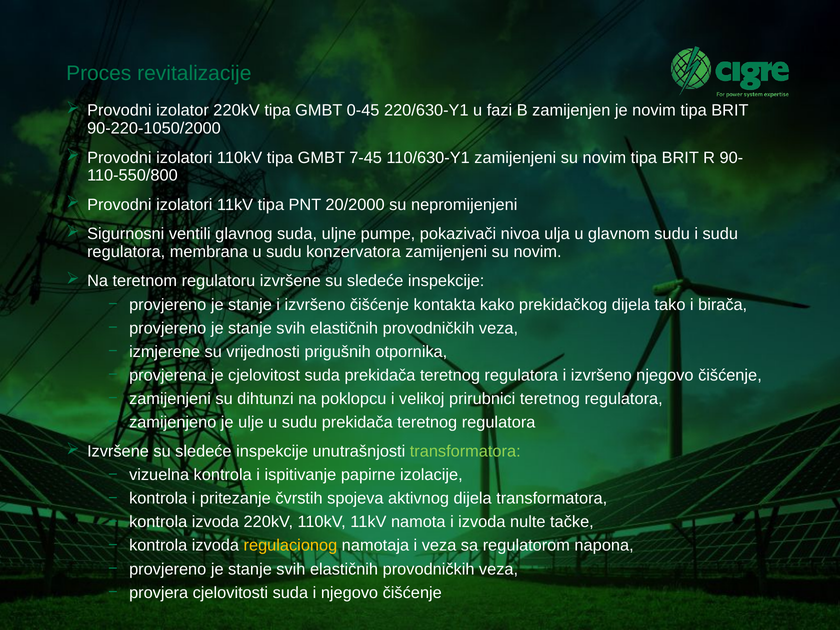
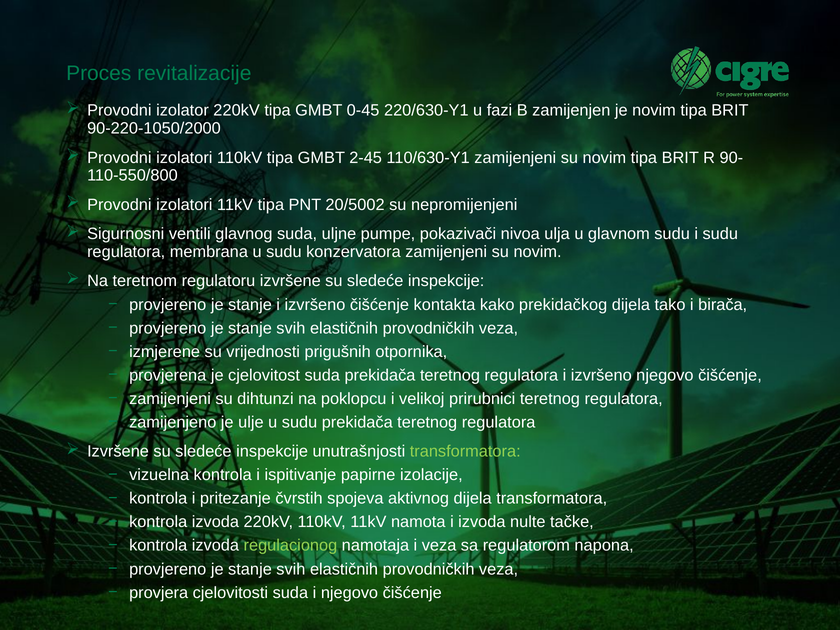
7-45: 7-45 -> 2-45 (366, 158)
20/2000: 20/2000 -> 20/5002 (355, 205)
regulacionog colour: yellow -> light green (290, 546)
